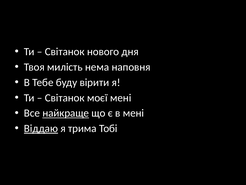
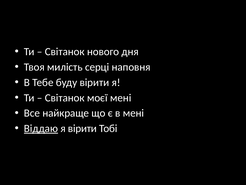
нема: нема -> серці (97, 67)
найкраще underline: present -> none (66, 113)
я трима: трима -> вірити (82, 128)
